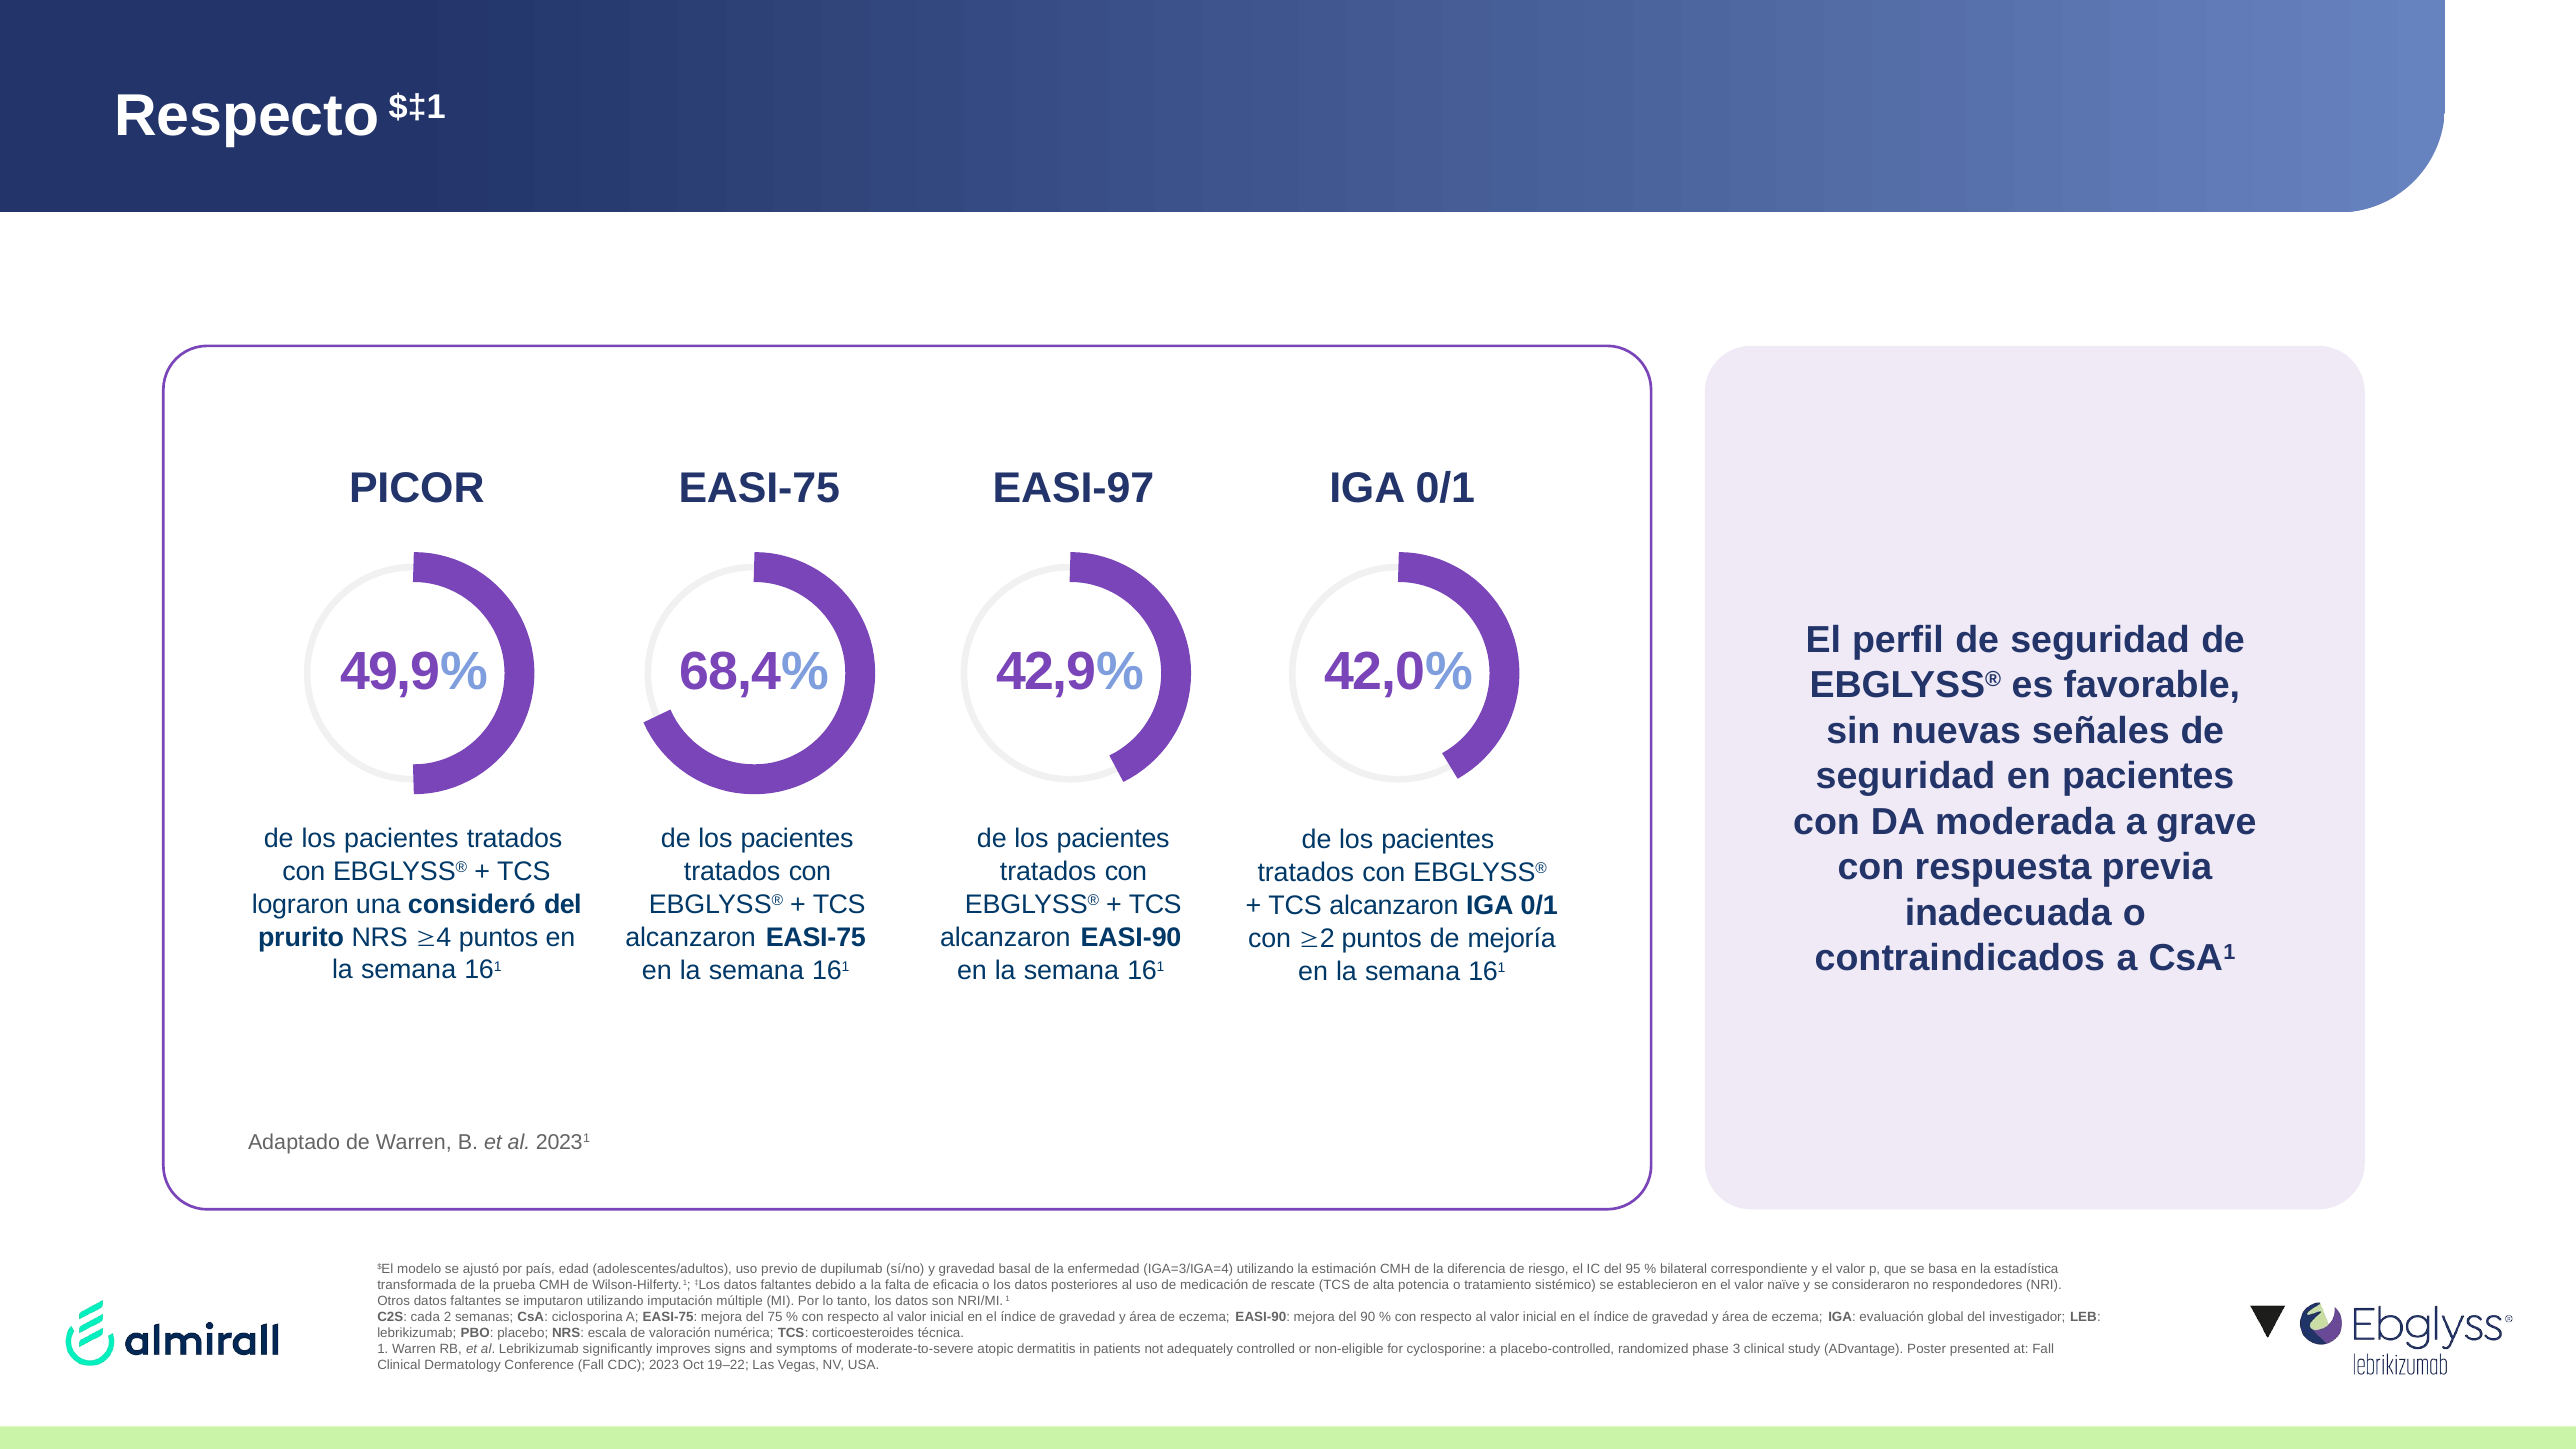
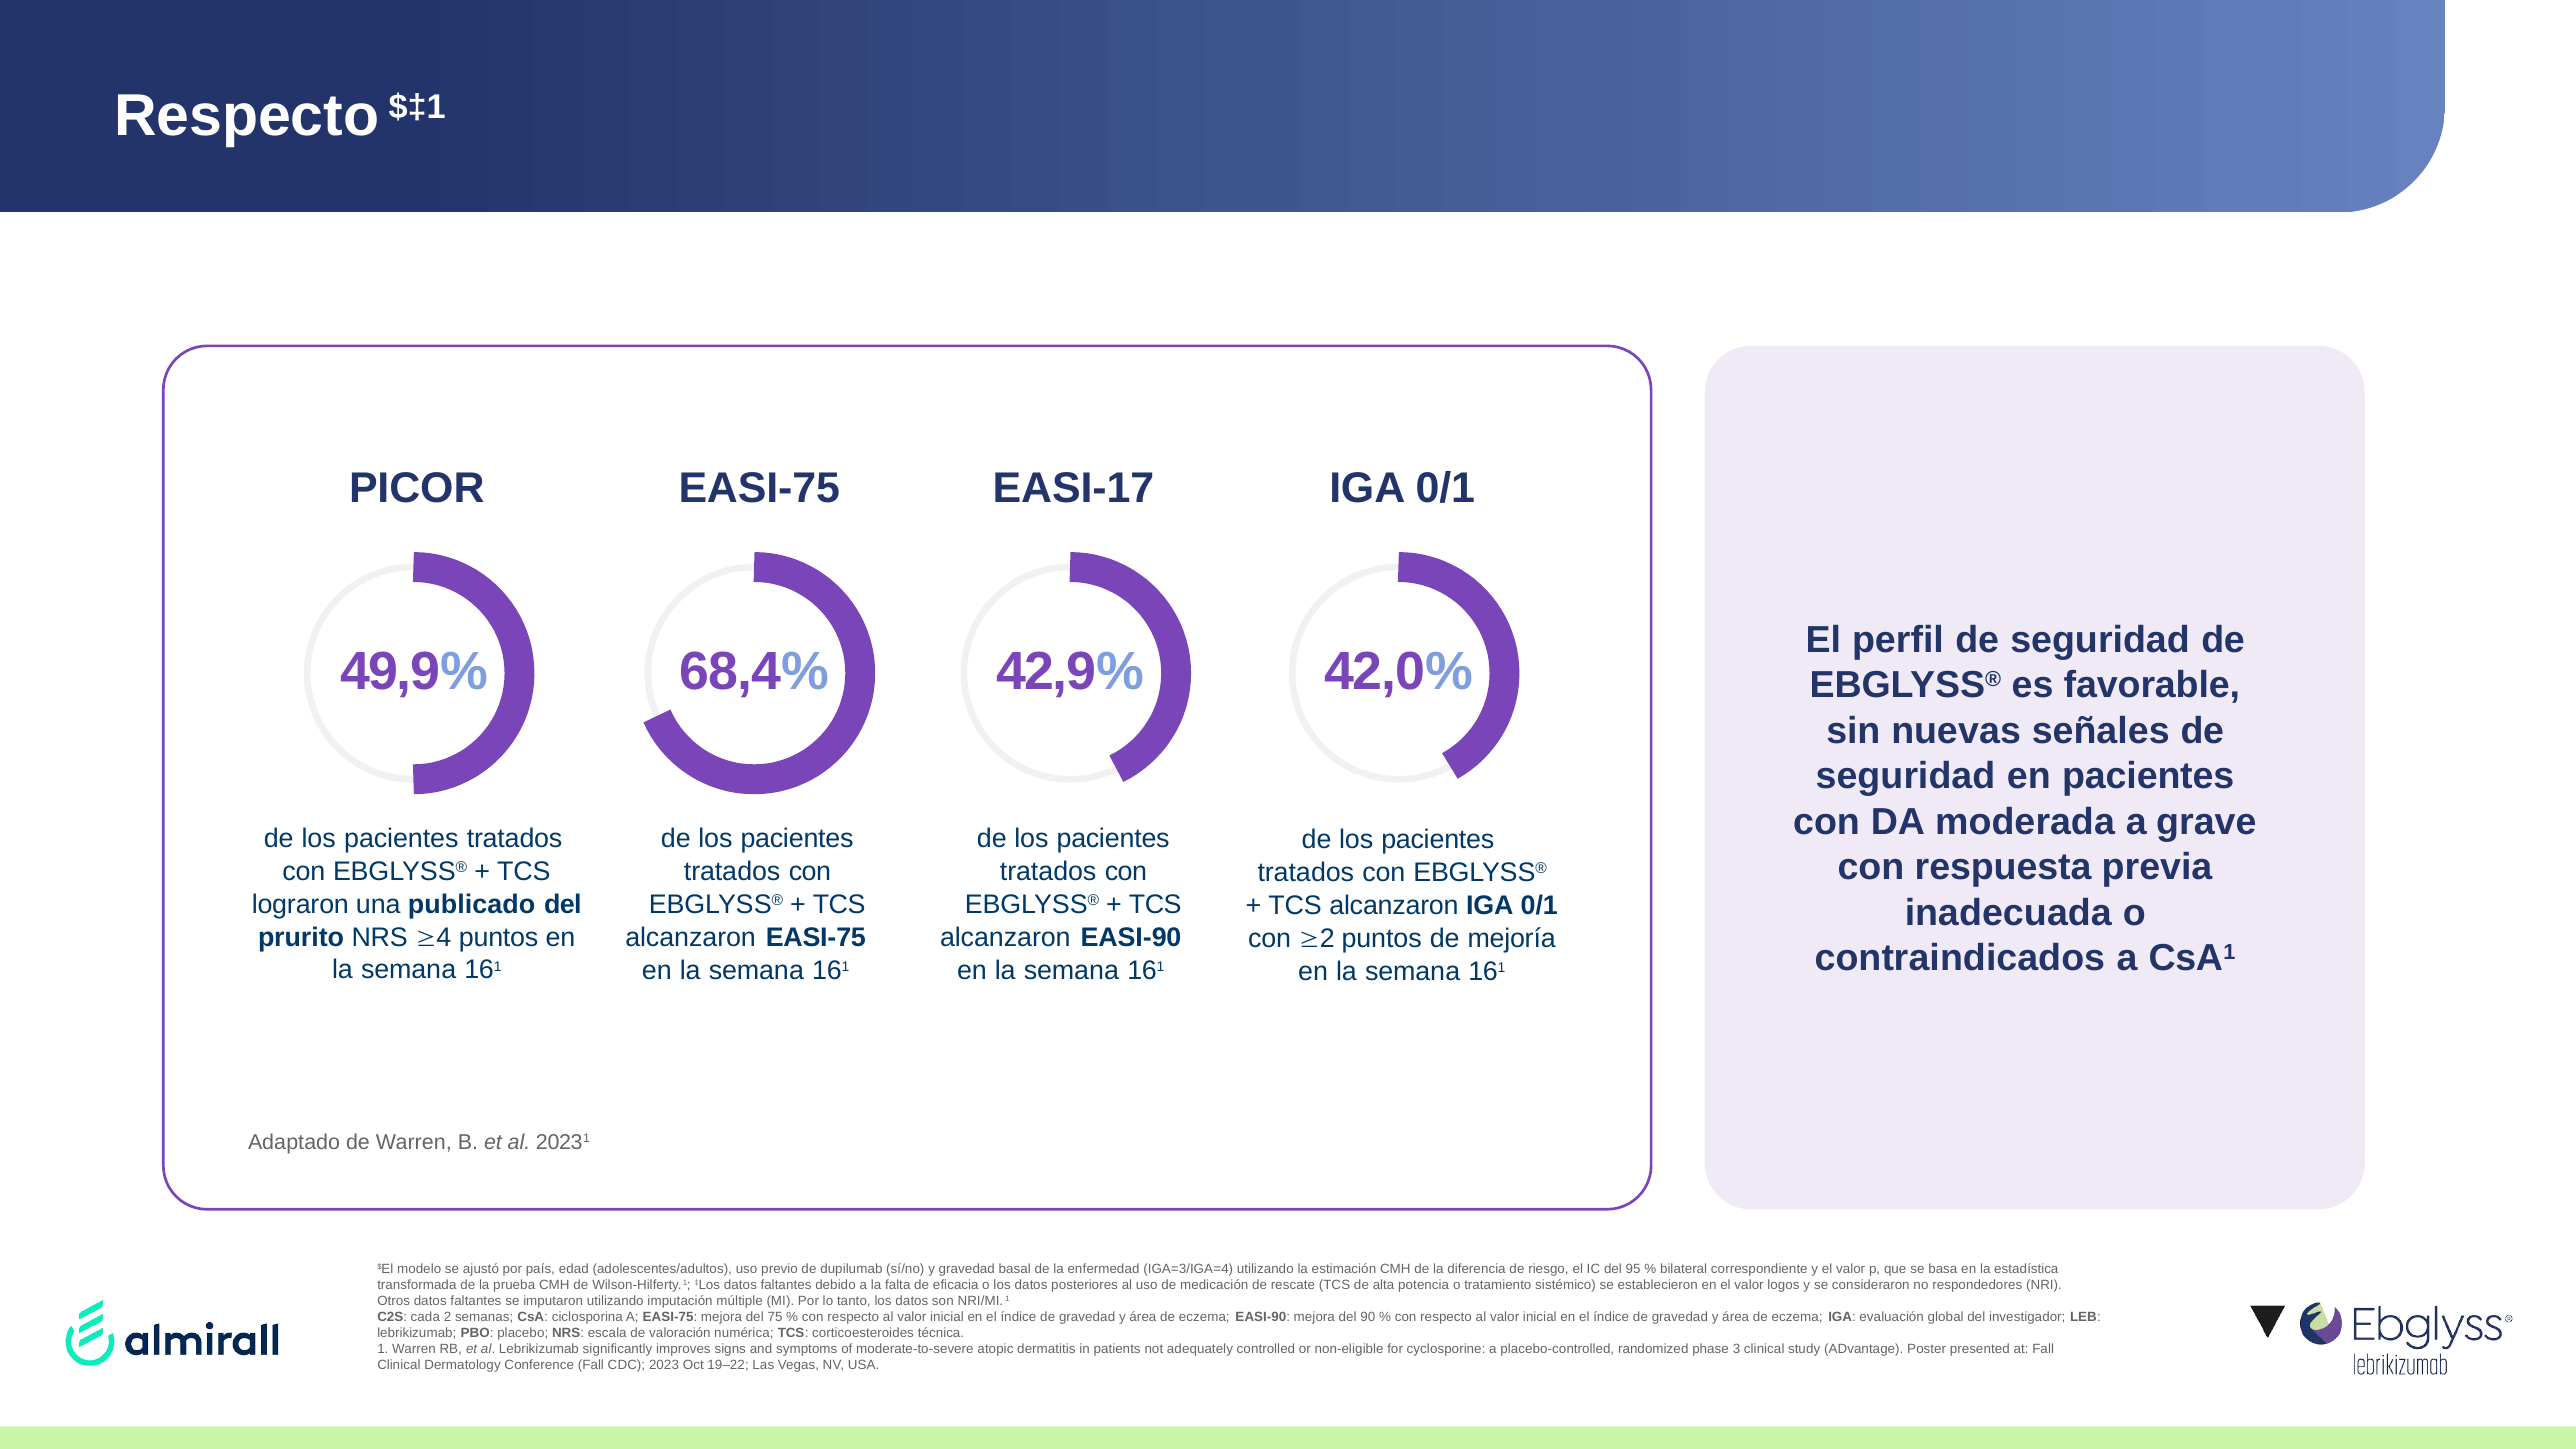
EASI-97: EASI-97 -> EASI-17 (1073, 489)
consideró: consideró -> publicado (472, 904)
naïve: naïve -> logos (1784, 1285)
